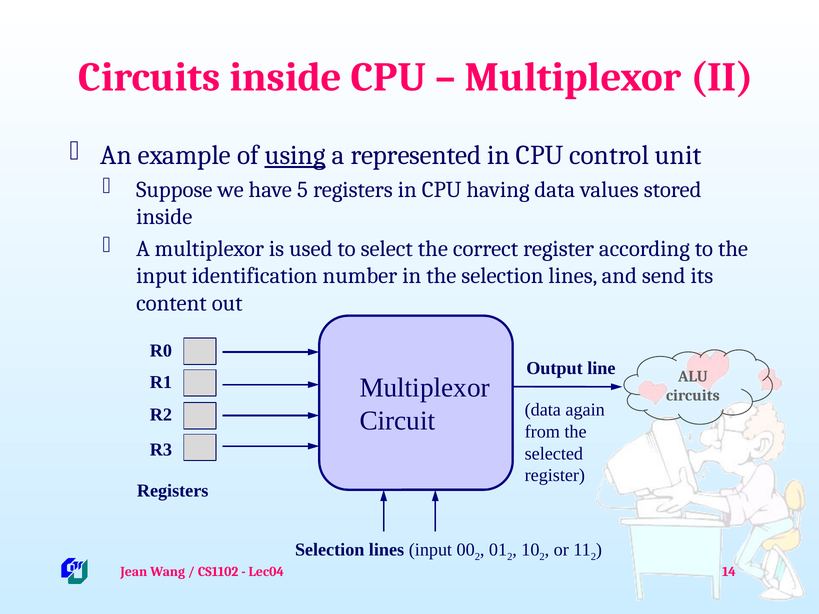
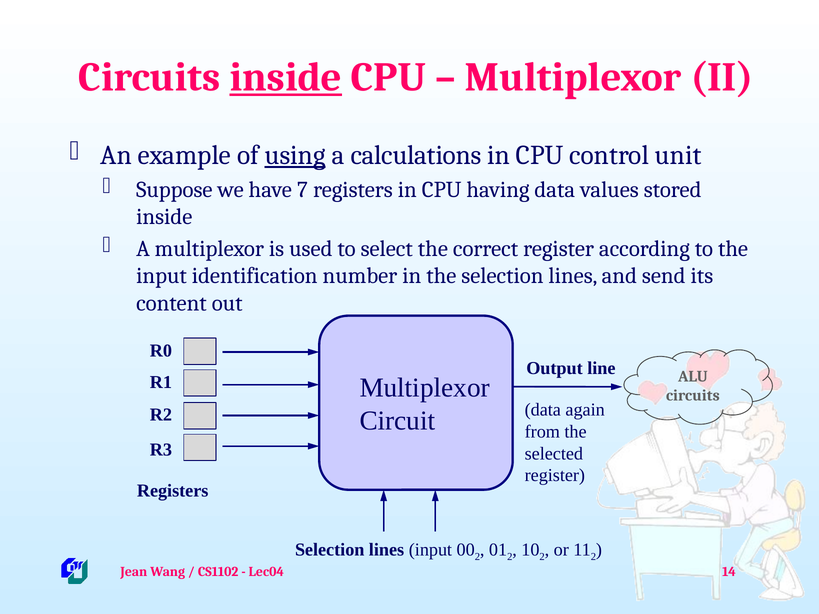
inside underline: none -> present (286, 77)
represented: represented -> calculations (416, 155)
5: 5 -> 7 (302, 190)
